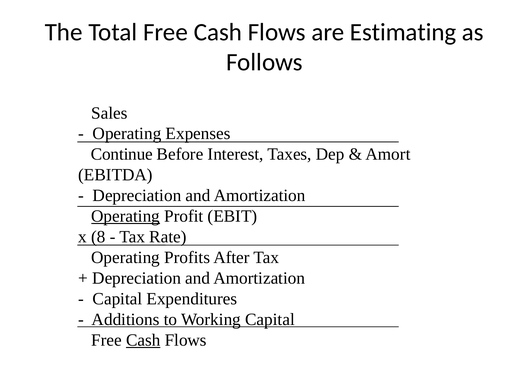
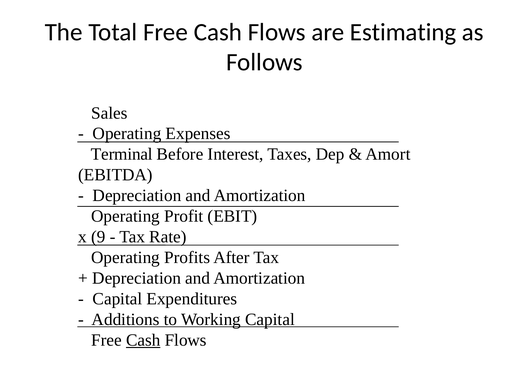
Continue: Continue -> Terminal (122, 154)
Operating underline: present -> none (126, 216)
8: 8 -> 9 (98, 237)
